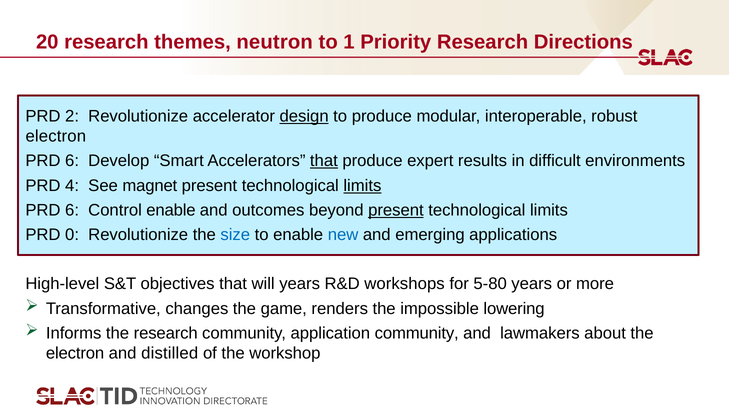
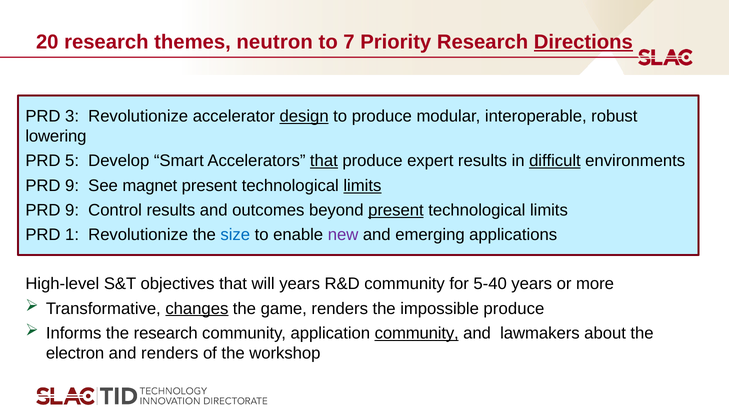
1: 1 -> 7 (349, 42)
Directions underline: none -> present (583, 42)
2: 2 -> 3 (72, 116)
electron: electron -> lowering (56, 136)
6: 6 -> 5 (72, 161)
difficult underline: none -> present (555, 161)
4: 4 -> 9 (72, 186)
6: 6 -> 9 (72, 210)
Control enable: enable -> results (171, 210)
0: 0 -> 1 (72, 235)
new colour: blue -> purple (343, 235)
R&D workshops: workshops -> community (405, 284)
5-80: 5-80 -> 5-40 (490, 284)
changes underline: none -> present (197, 309)
impossible lowering: lowering -> produce (514, 309)
community underline: none -> present (417, 333)
and distilled: distilled -> renders (170, 353)
